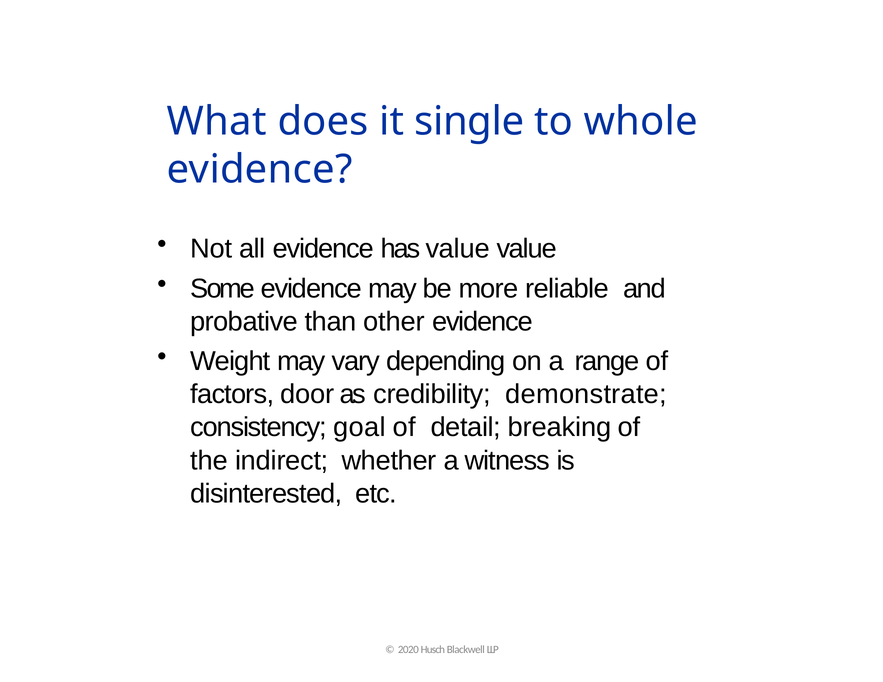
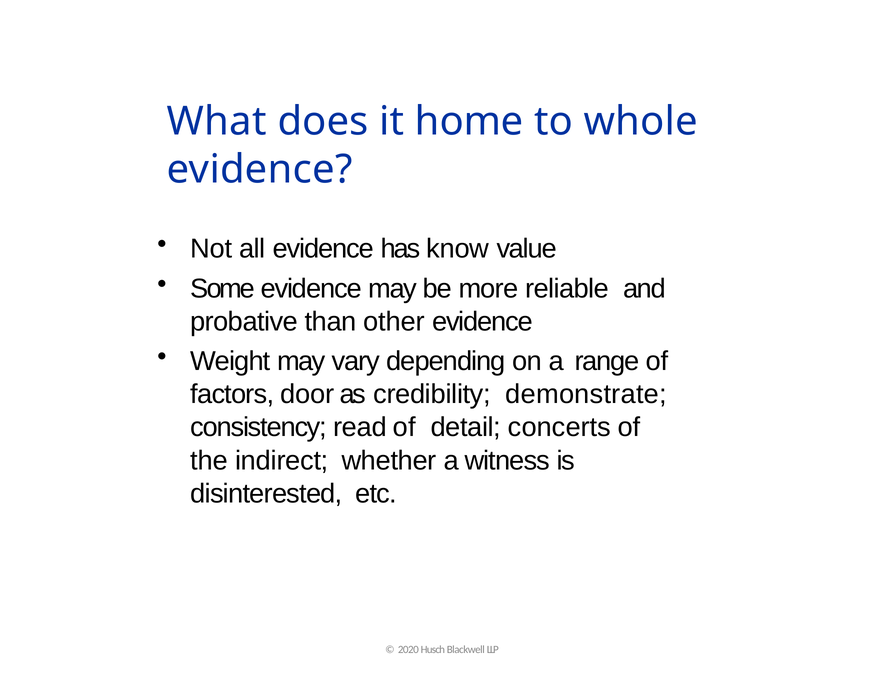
single: single -> home (469, 122)
has value: value -> know (458, 249)
goal: goal -> read (360, 428)
breaking: breaking -> concerts (560, 428)
